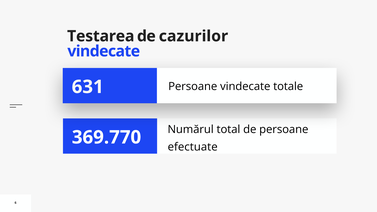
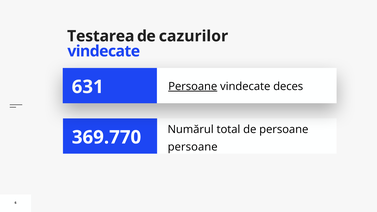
Persoane underline: none -> present (193, 86)
totale: totale -> deces (288, 86)
efectuate: efectuate -> persoane (193, 147)
